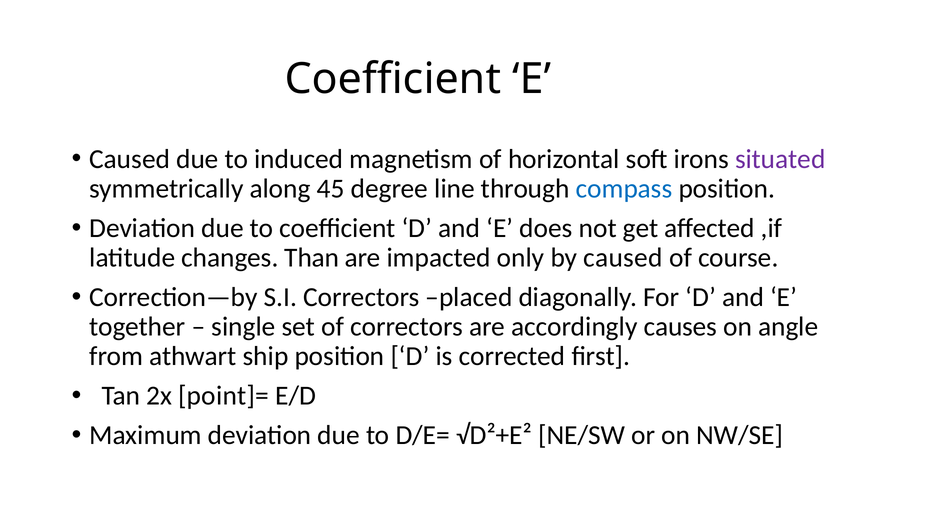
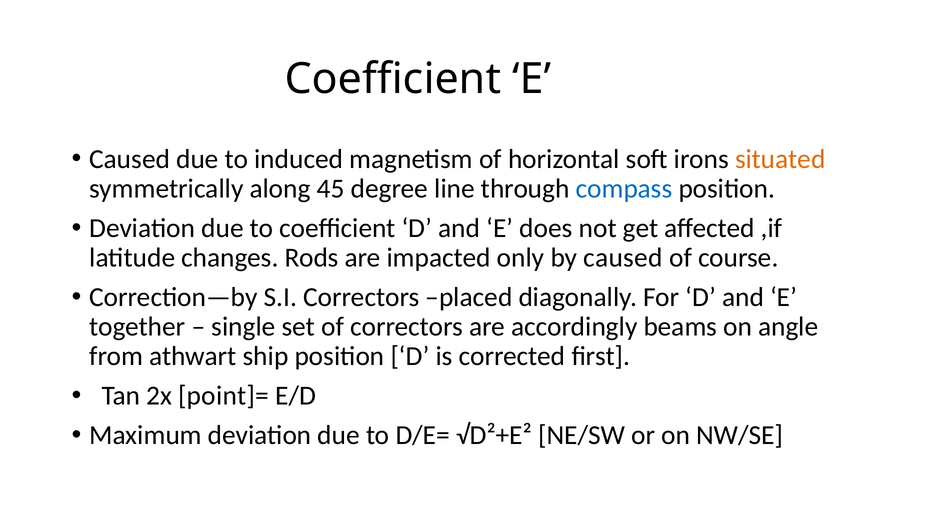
situated colour: purple -> orange (780, 159)
Than: Than -> Rods (312, 258)
causes: causes -> beams (680, 327)
